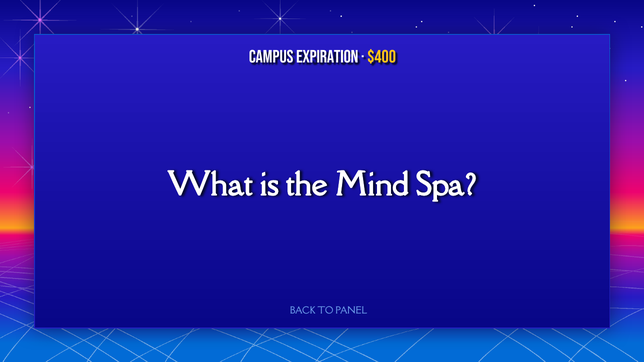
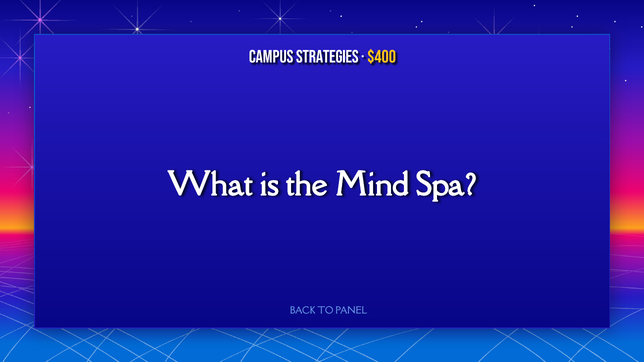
expiration: expiration -> strategies (327, 57)
